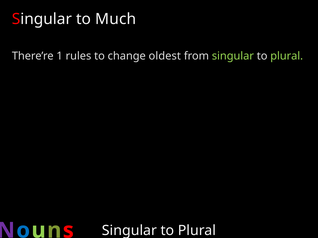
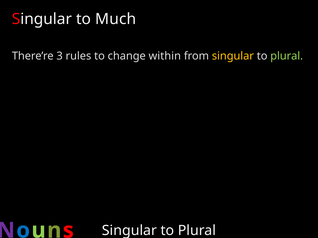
1: 1 -> 3 (60, 56)
oldest: oldest -> within (165, 56)
singular colour: light green -> yellow (233, 56)
